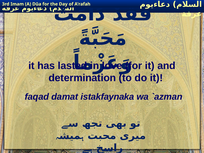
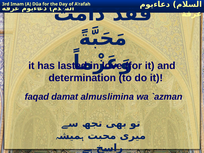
istakfaynaka: istakfaynaka -> almuslimina (107, 97)
